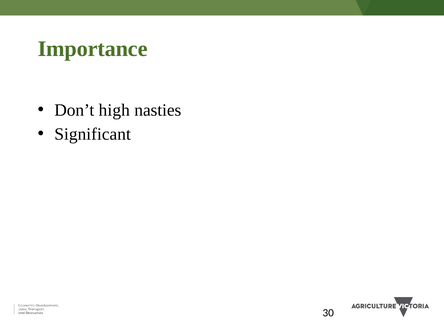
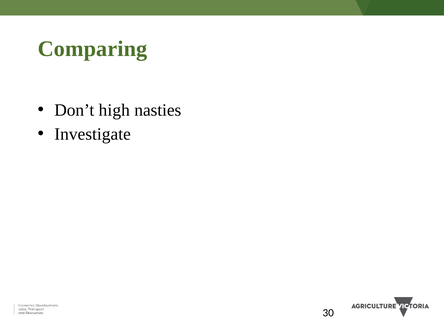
Importance: Importance -> Comparing (92, 49)
Significant: Significant -> Investigate (93, 134)
